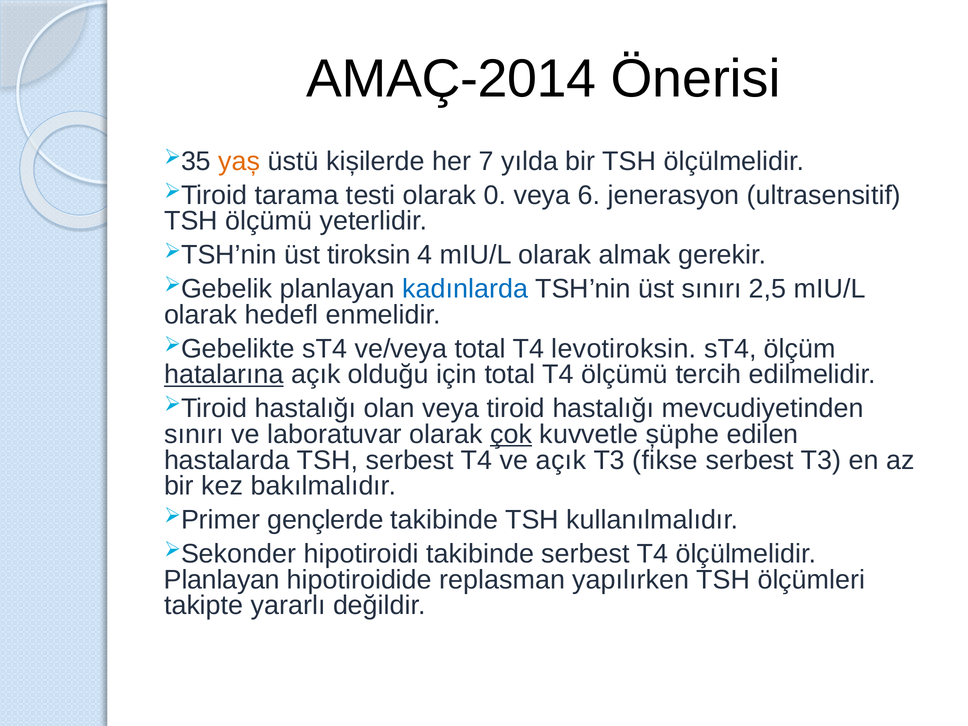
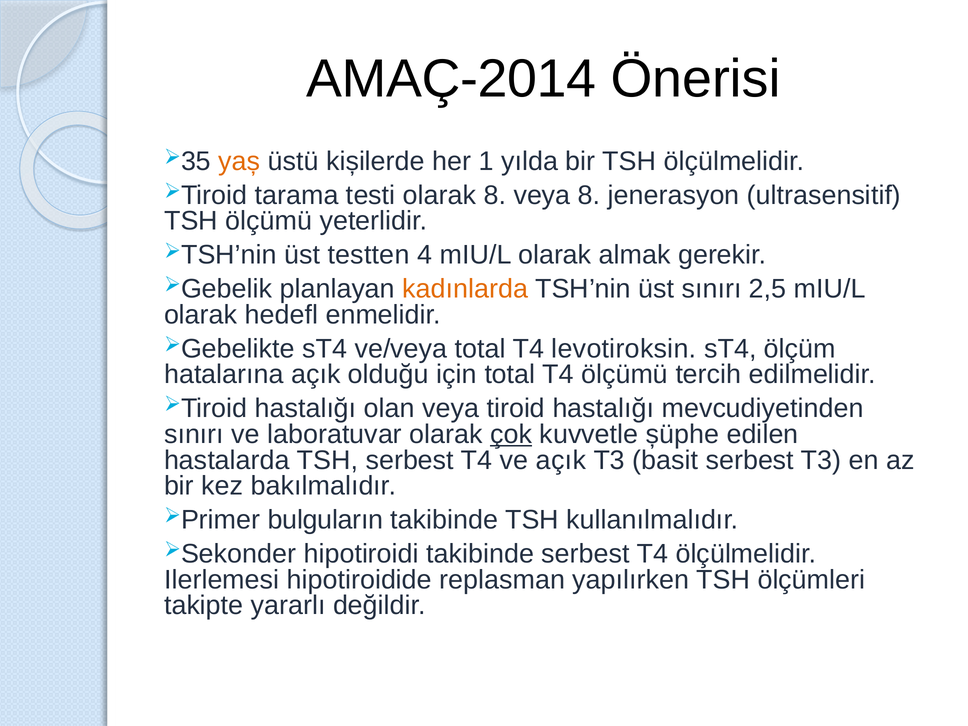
7: 7 -> 1 (486, 161)
olarak 0: 0 -> 8 (495, 195)
veya 6: 6 -> 8 (589, 195)
tiroksin: tiroksin -> testten (369, 255)
kadınlarda colour: blue -> orange (465, 289)
hatalarına underline: present -> none (224, 375)
fikse: fikse -> basit (665, 460)
gençlerde: gençlerde -> bulguların (325, 520)
Planlayan: Planlayan -> Ilerlemesi (222, 580)
